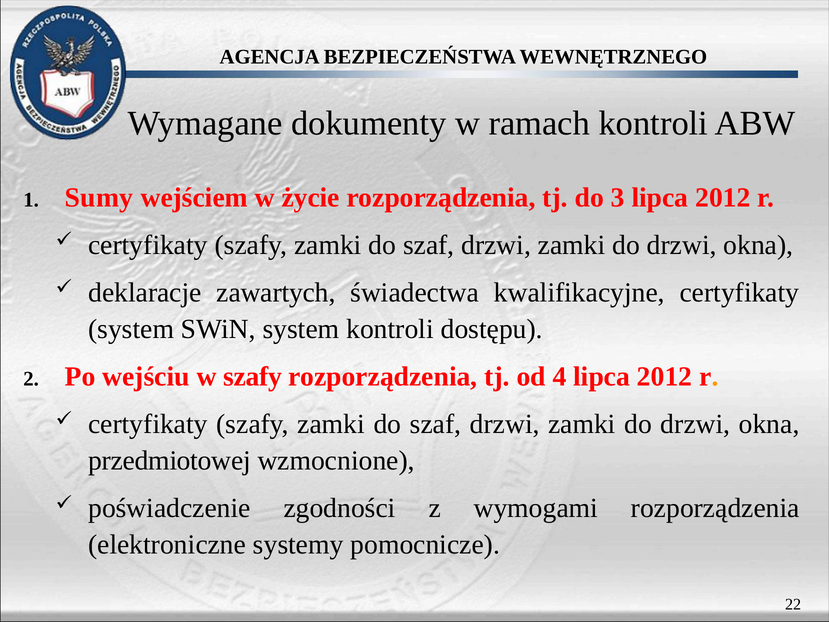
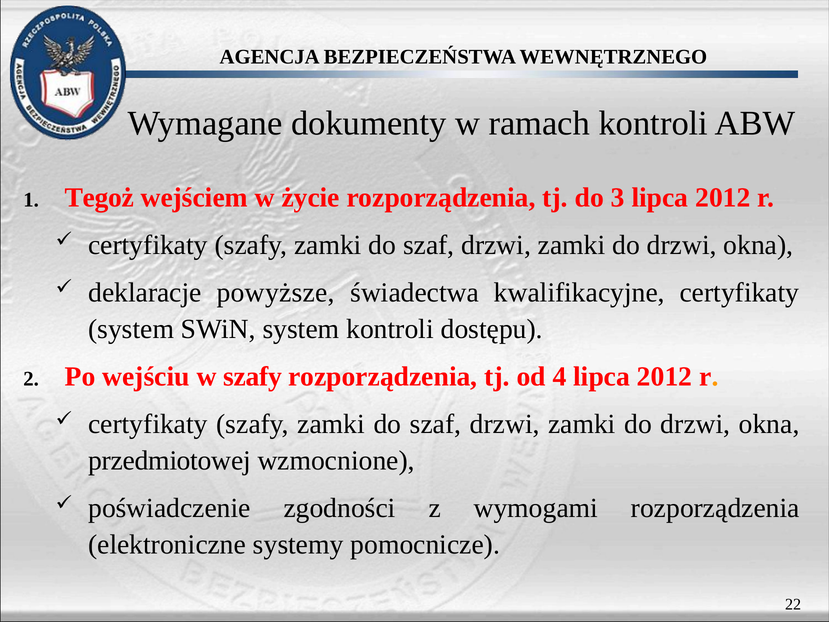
Sumy: Sumy -> Tegoż (99, 197)
zawartych: zawartych -> powyższe (276, 292)
